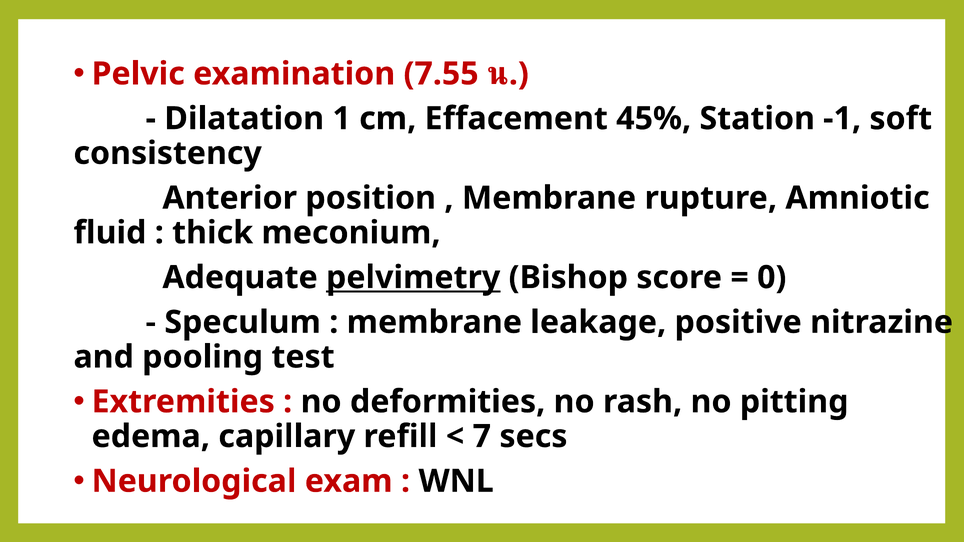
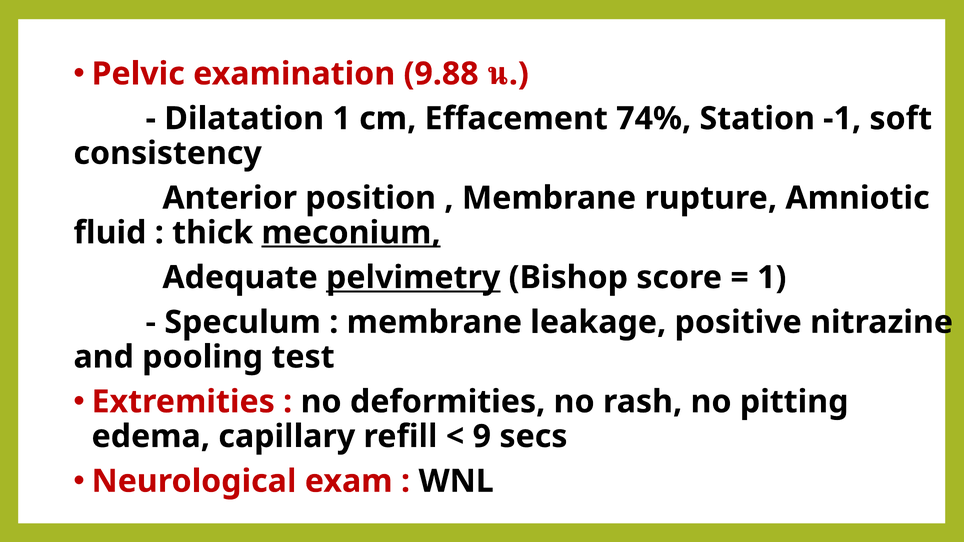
7.55: 7.55 -> 9.88 (441, 74)
45%: 45% -> 74% (654, 119)
meconium underline: none -> present (351, 233)
0: 0 -> 1 (772, 278)
7: 7 -> 9 (482, 437)
